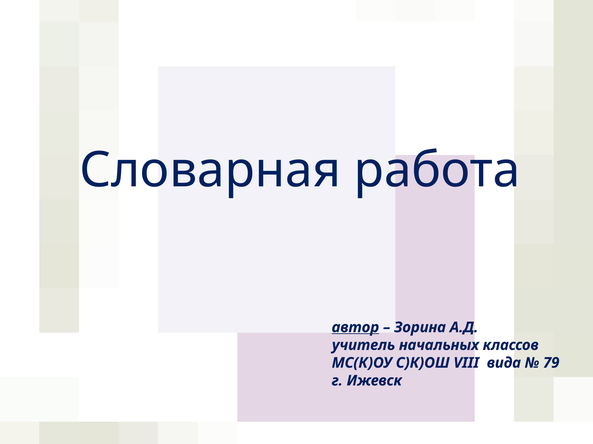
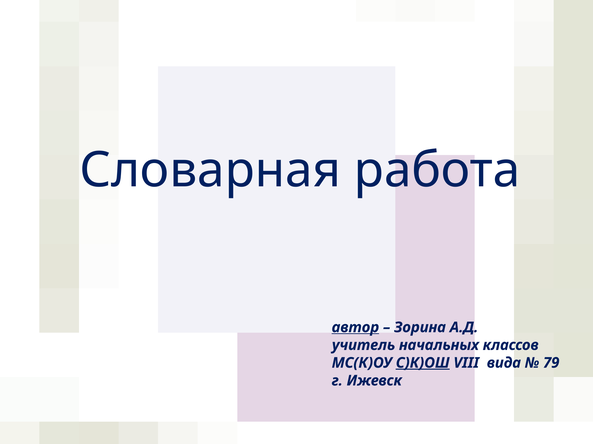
С)К)ОШ underline: none -> present (423, 363)
